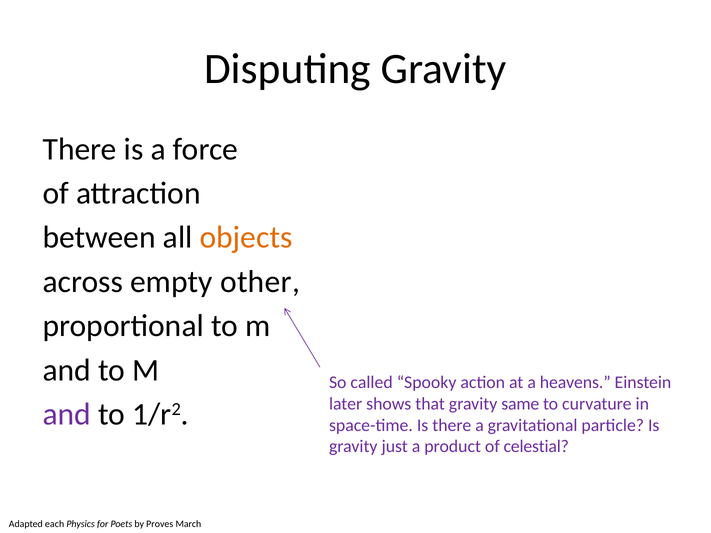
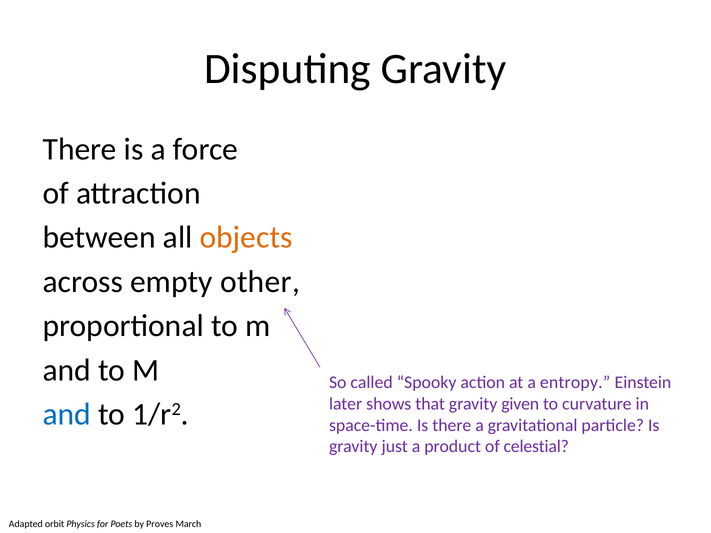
heavens: heavens -> entropy (575, 383)
same: same -> given (520, 404)
and colour: purple -> blue (67, 415)
each: each -> orbit (55, 524)
